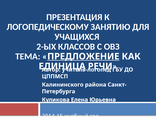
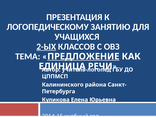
2-ЫХ underline: none -> present (46, 47)
